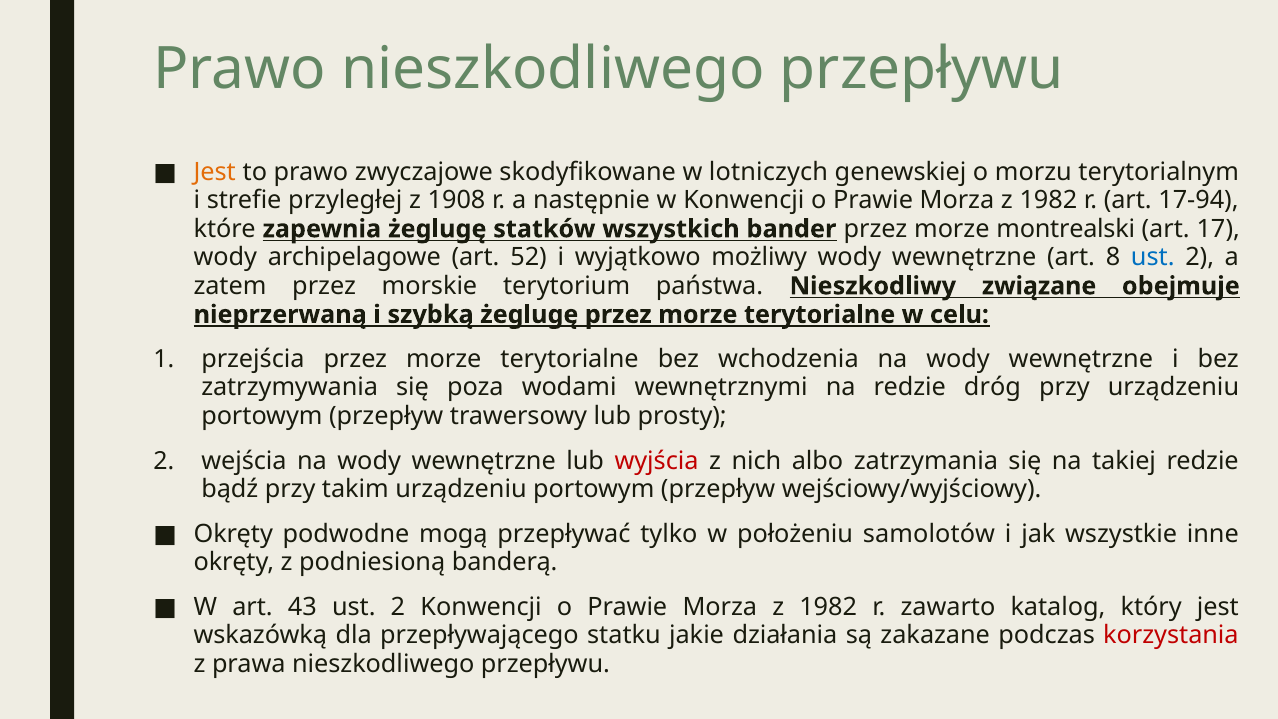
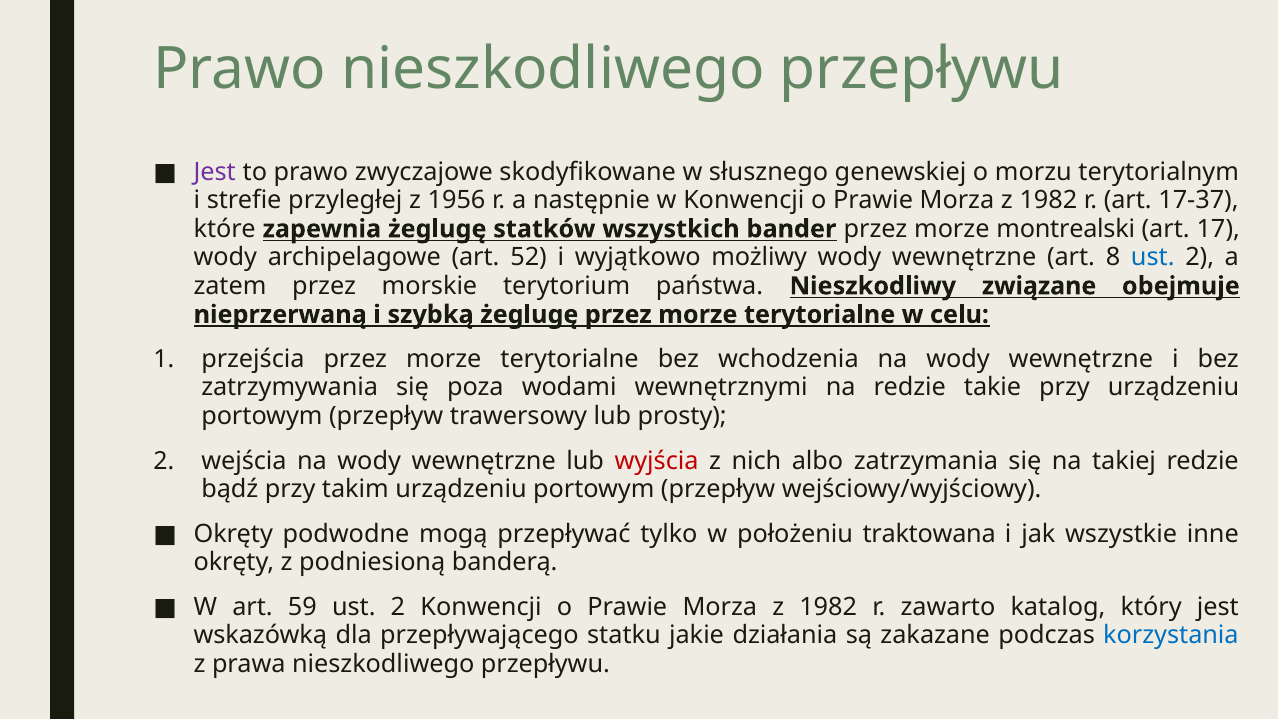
Jest colour: orange -> purple (215, 172)
lotniczych: lotniczych -> słusznego (769, 172)
1908: 1908 -> 1956 (457, 200)
17-94: 17-94 -> 17-37 (1198, 200)
dróg: dróg -> takie (993, 388)
samolotów: samolotów -> traktowana (929, 534)
43: 43 -> 59 (302, 607)
korzystania colour: red -> blue (1171, 635)
